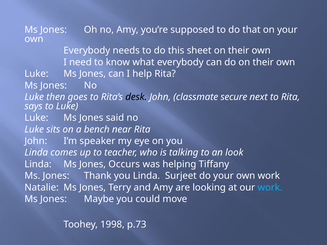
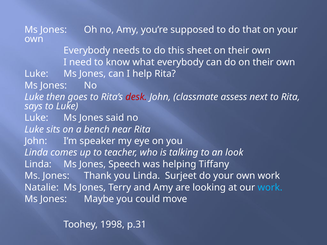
desk colour: black -> red (136, 97)
secure: secure -> assess (234, 97)
Occurs: Occurs -> Speech (124, 164)
p.73: p.73 -> p.31 (137, 225)
